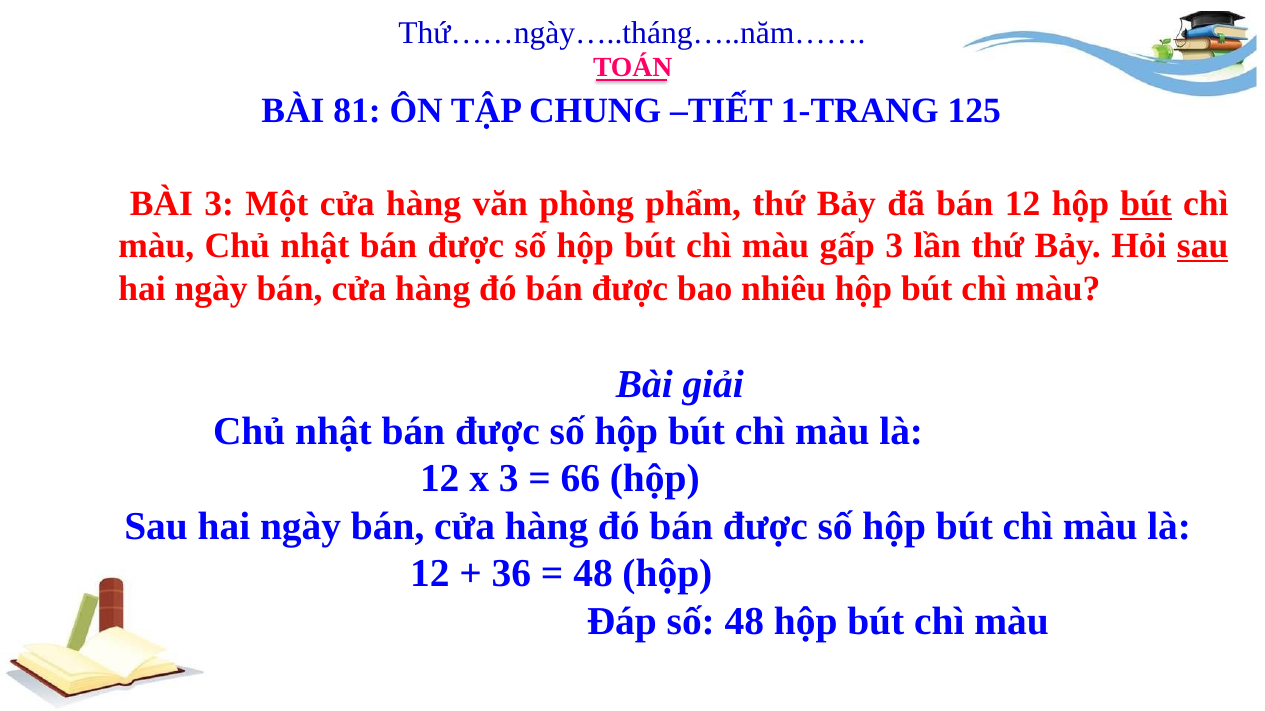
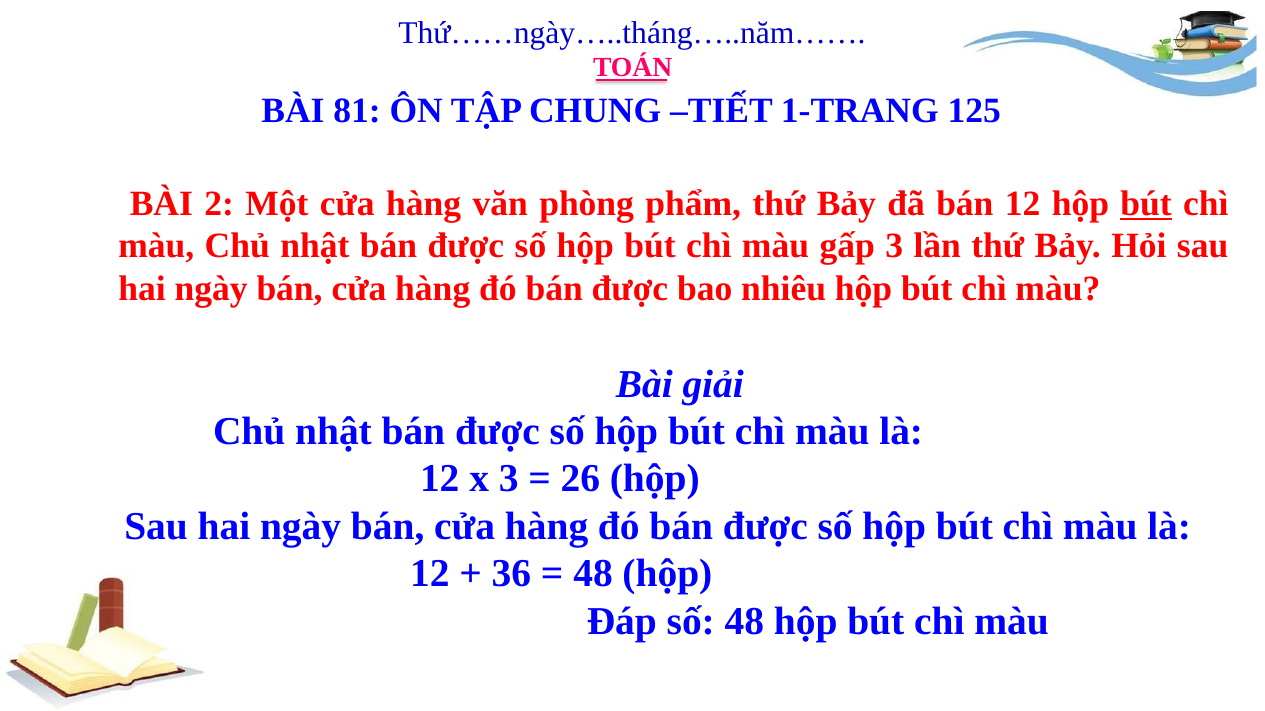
BÀI 3: 3 -> 2 (219, 203)
sau underline: present -> none (1203, 246)
66: 66 -> 26 (580, 479)
